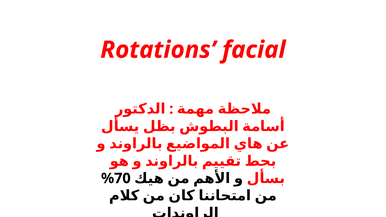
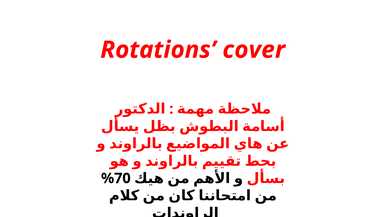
facial: facial -> cover (254, 50)
